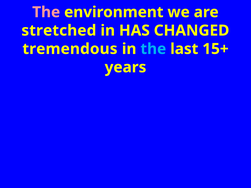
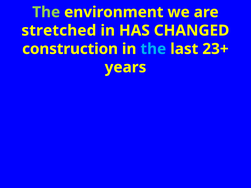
The colour: pink -> light green (46, 12)
tremendous: tremendous -> construction (70, 49)
15+: 15+ -> 23+ (215, 49)
